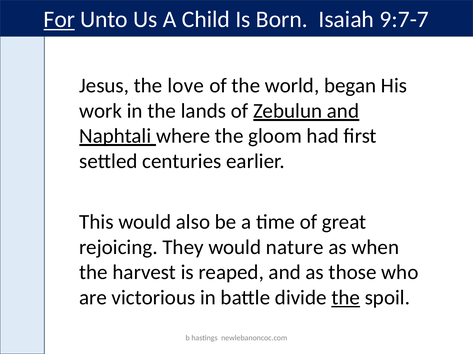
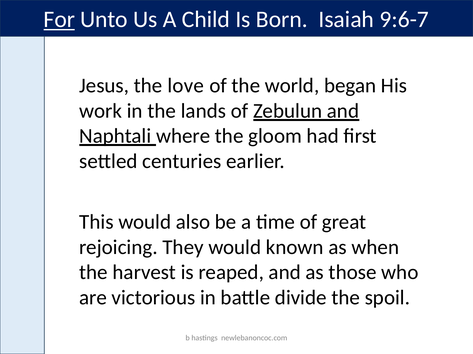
9:7-7: 9:7-7 -> 9:6-7 (404, 19)
nature: nature -> known (295, 248)
the underline: present -> none (346, 298)
